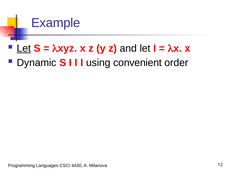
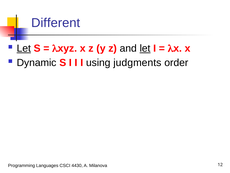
Example: Example -> Different (56, 23)
let underline: none -> present (145, 48)
convenient: convenient -> judgments (137, 63)
